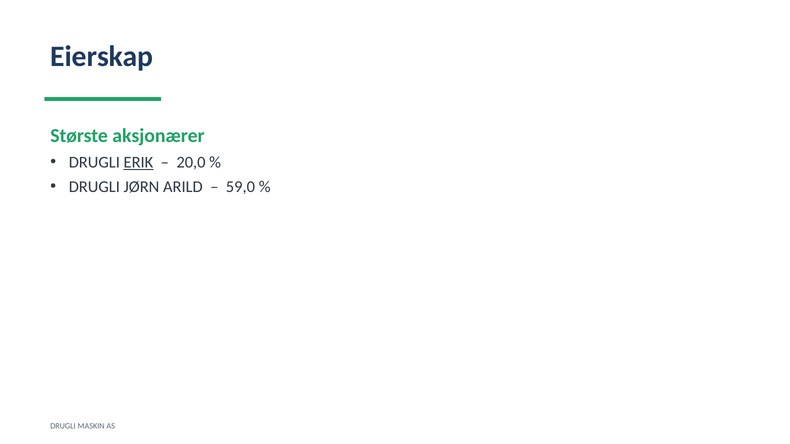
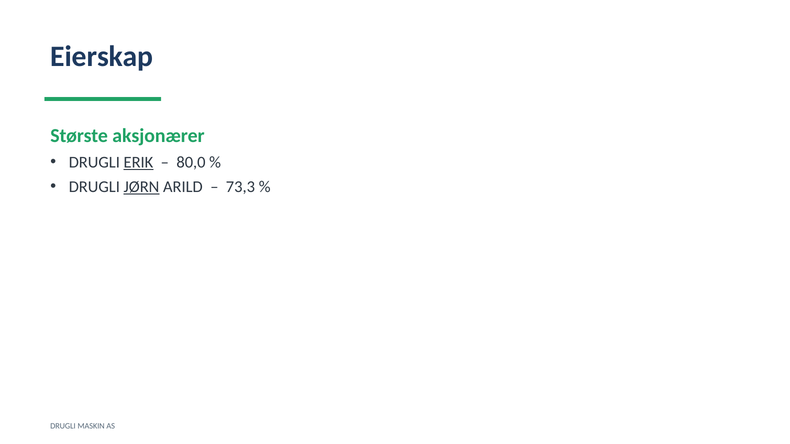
20,0: 20,0 -> 80,0 (191, 162)
JØRN underline: none -> present (141, 187)
59,0: 59,0 -> 73,3 (240, 187)
